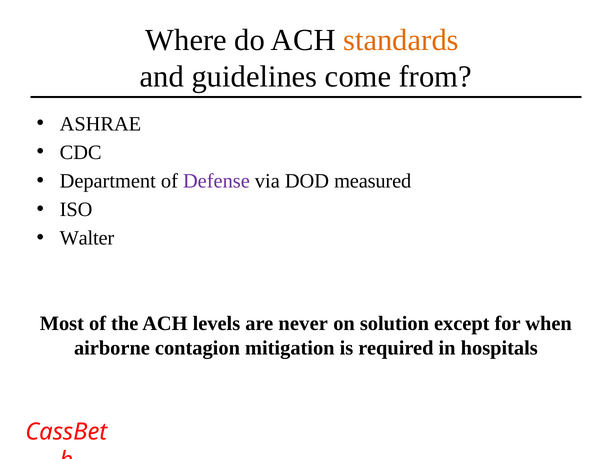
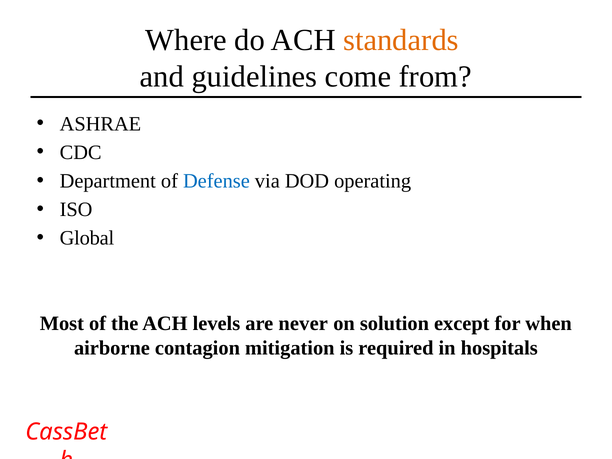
Defense colour: purple -> blue (216, 181)
measured: measured -> operating (373, 181)
Walter: Walter -> Global (87, 238)
